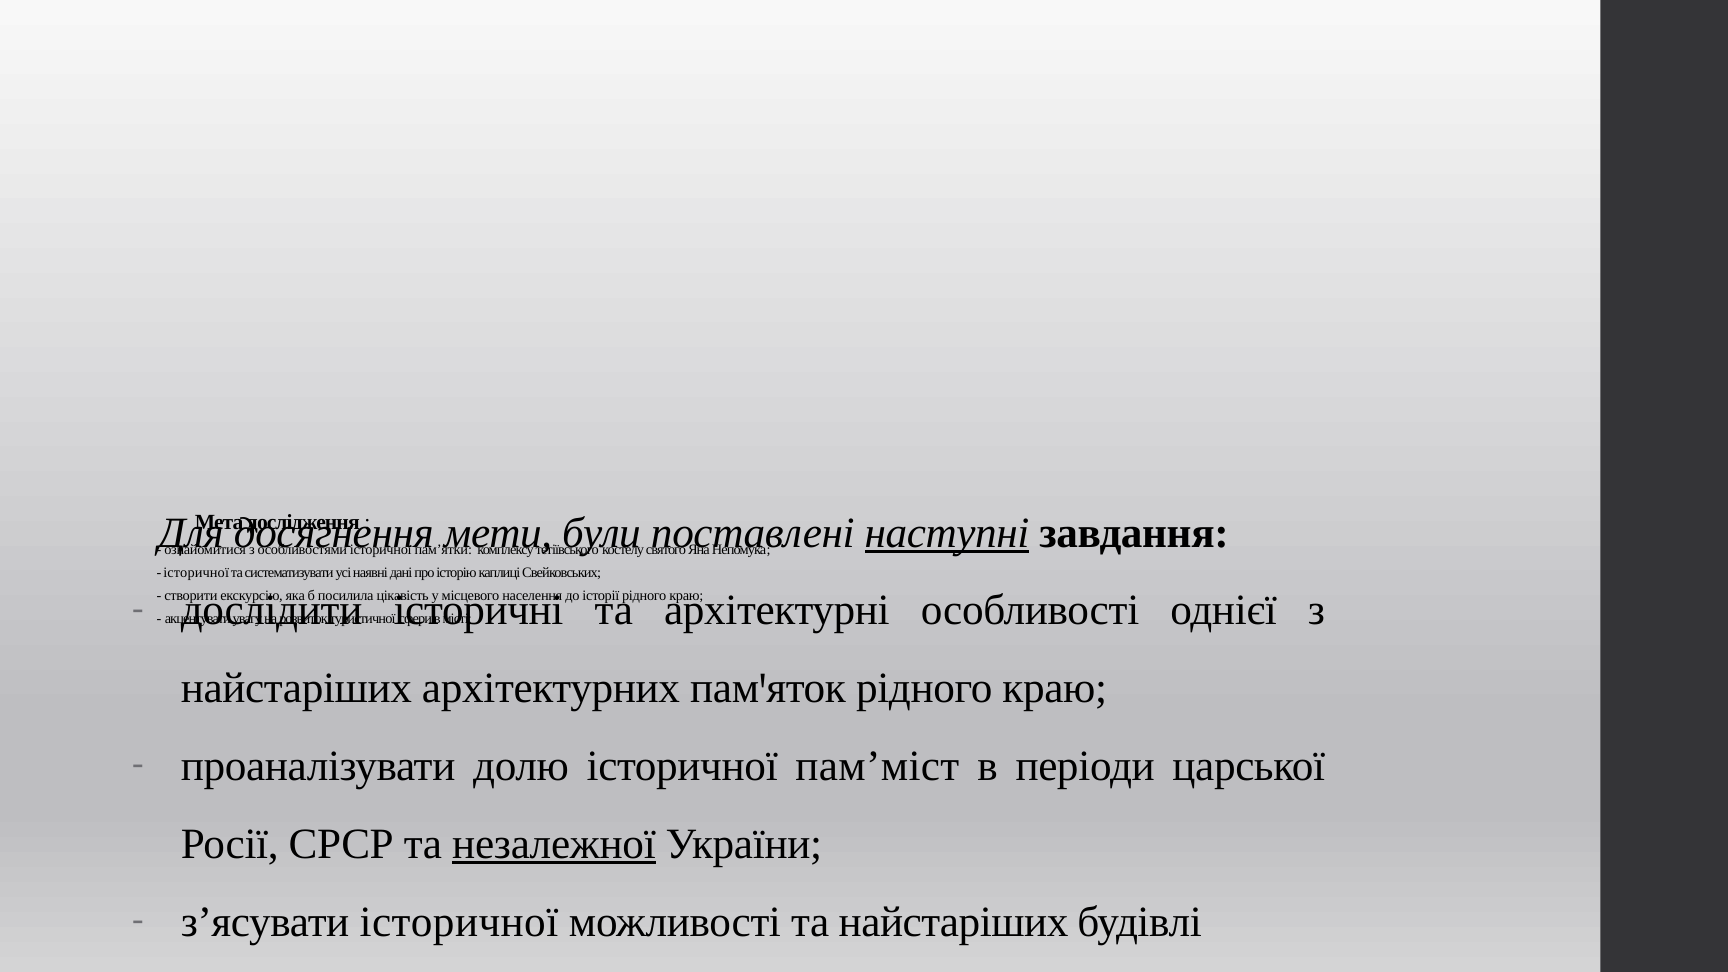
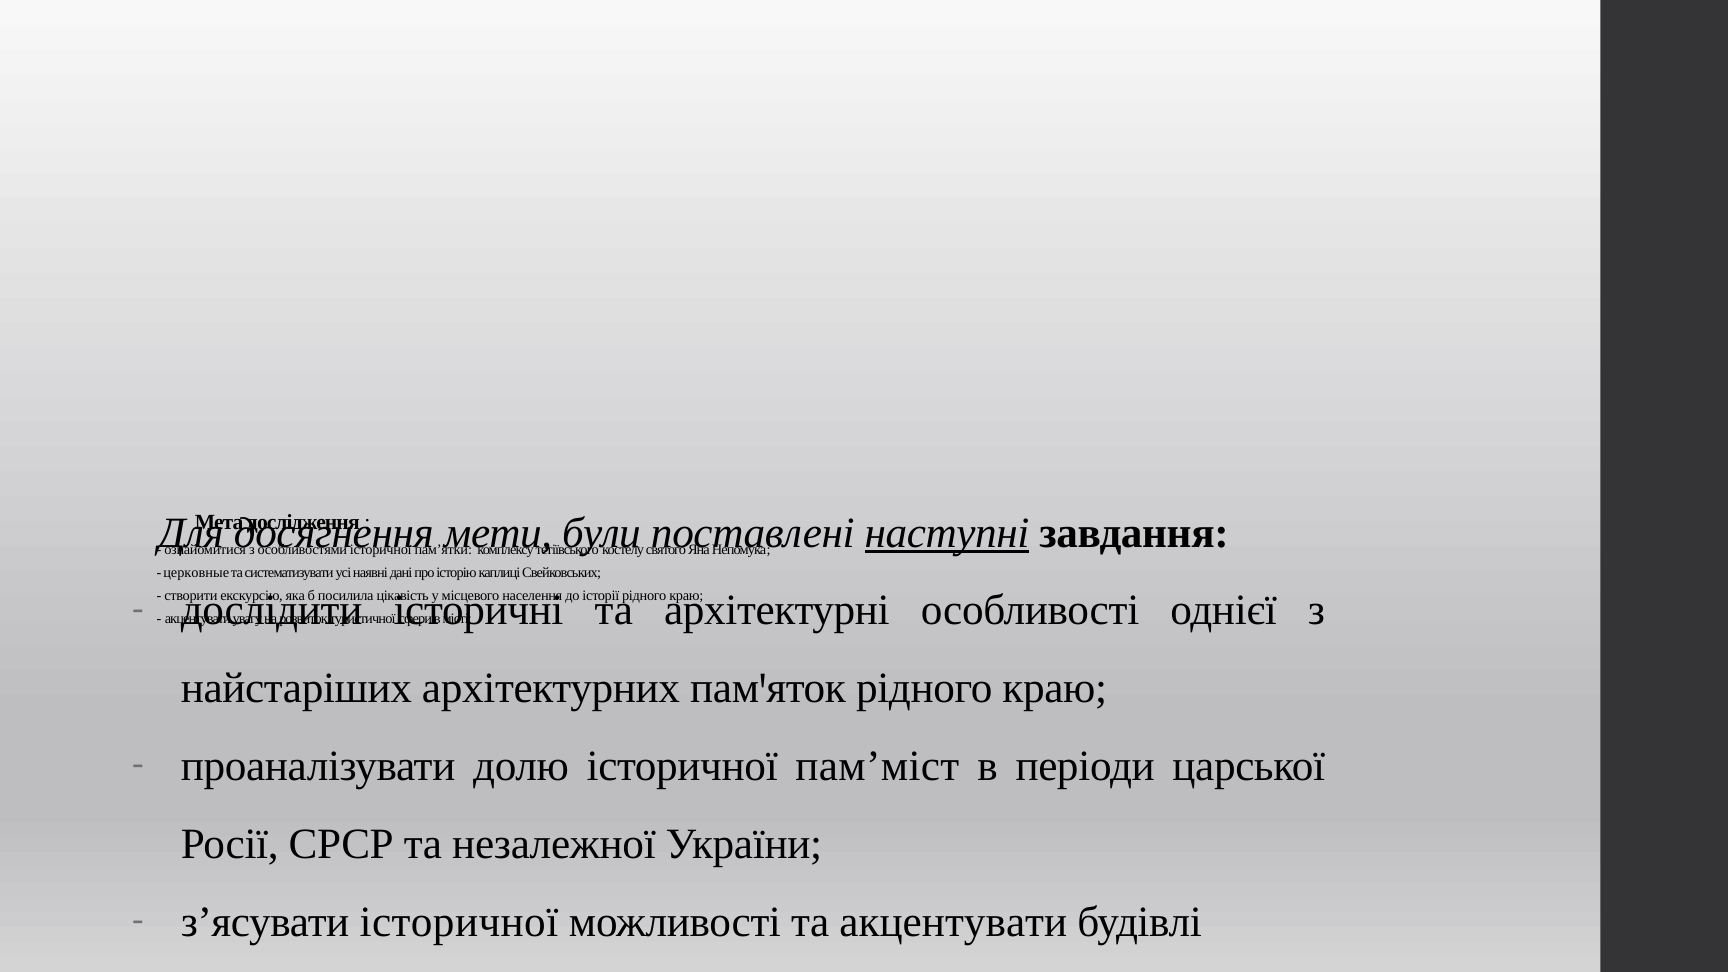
історичної: історичної -> церковные (196, 573)
незалежної underline: present -> none (554, 844)
та найстаріших: найстаріших -> акцентувати (953, 922)
